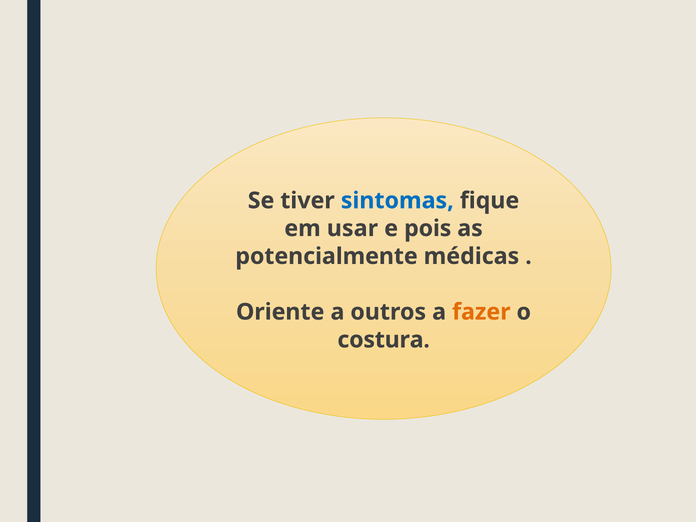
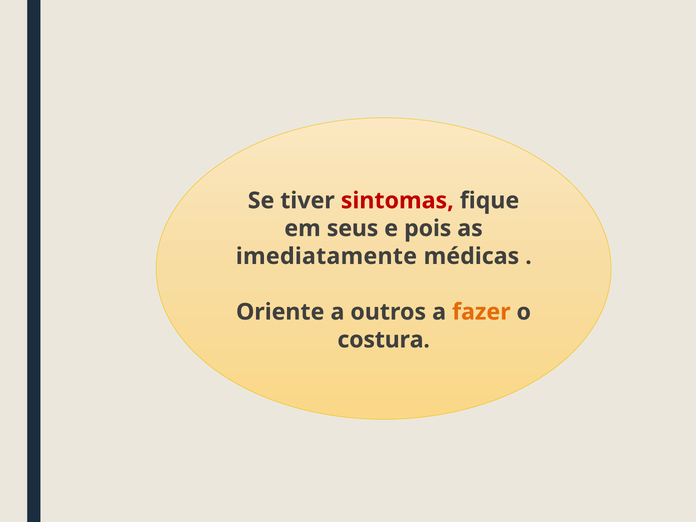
sintomas colour: blue -> red (397, 201)
usar: usar -> seus (353, 228)
potencialmente: potencialmente -> imediatamente (326, 256)
